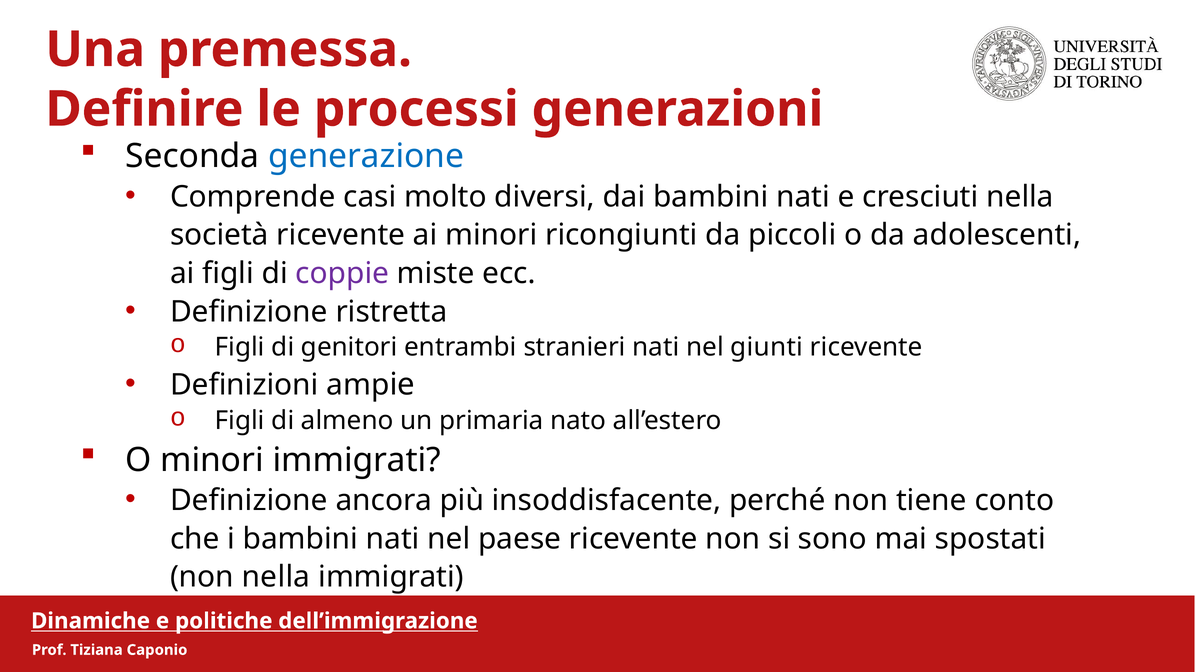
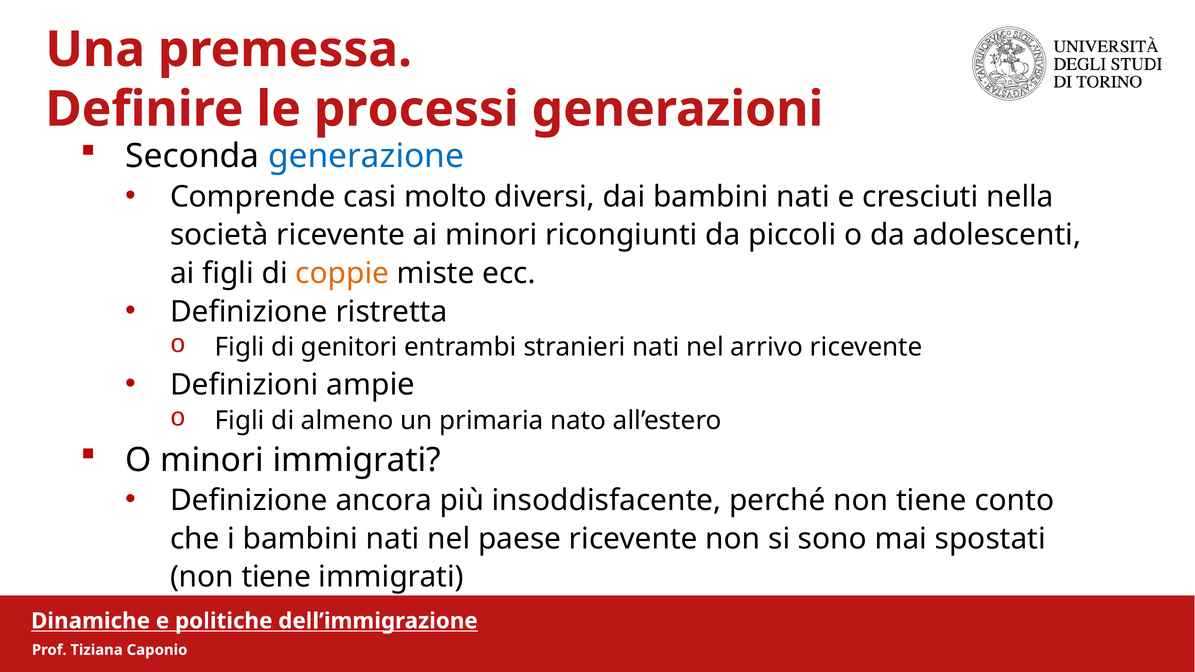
coppie colour: purple -> orange (342, 273)
giunti: giunti -> arrivo (767, 347)
nella: nella -> tiene (276, 577)
